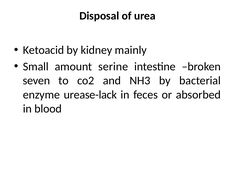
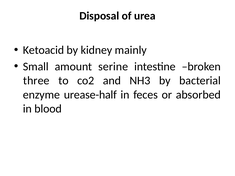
seven: seven -> three (36, 81)
urease-lack: urease-lack -> urease-half (90, 95)
